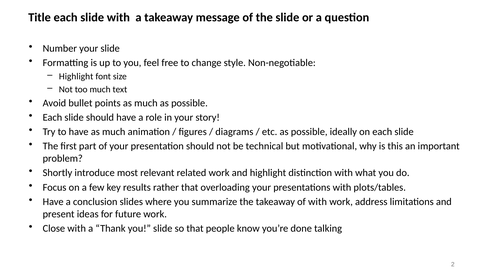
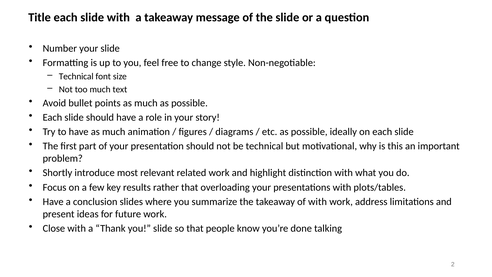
Highlight: Highlight -> Technical (76, 76)
